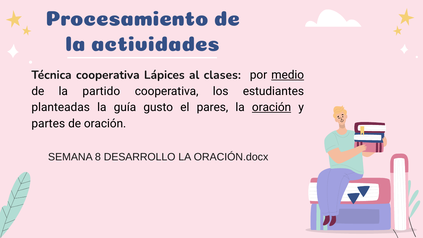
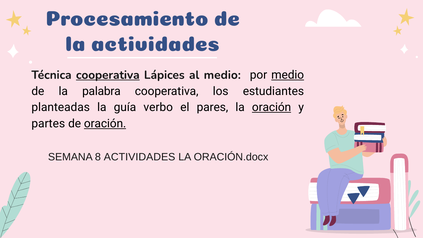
cooperativa underline: none -> present (108, 75)
al clases: clases -> medio (222, 75)
partido: partido -> palabra (101, 91)
gusto: gusto -> verbo (158, 107)
oración underline: none -> present (105, 124)
8 DESARROLLO: DESARROLLO -> ACTIVIDADES (140, 157)
